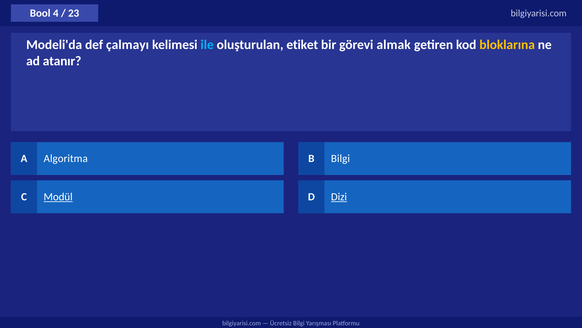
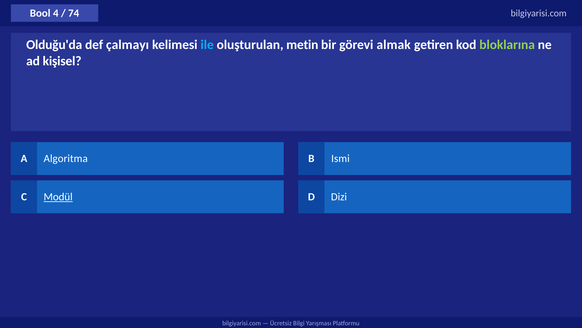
23: 23 -> 74 (74, 13)
Modeli'da: Modeli'da -> Olduğu'da (54, 45)
etiket: etiket -> metin (302, 45)
bloklarına colour: yellow -> light green (507, 45)
atanır: atanır -> kişisel (62, 61)
B Bilgi: Bilgi -> Ismi (340, 158)
Dizi underline: present -> none (339, 197)
